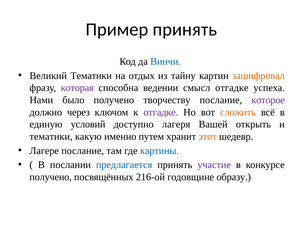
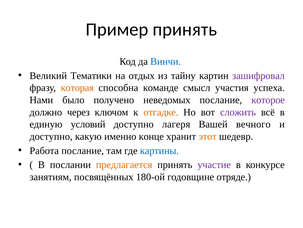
зашифровал colour: orange -> purple (258, 75)
которая colour: purple -> orange (77, 88)
ведении: ведении -> команде (161, 88)
смысл отгадке: отгадке -> участия (232, 88)
творчеству: творчеству -> неведомых (167, 100)
отгадке colour: purple -> orange (161, 112)
сложить colour: orange -> purple (238, 112)
открыть: открыть -> вечного (253, 124)
тематики: тематики -> доступно (51, 136)
путем: путем -> конце (151, 136)
Лагере: Лагере -> Работа (44, 150)
предлагается colour: blue -> orange (124, 164)
получено: получено -> занятиям (51, 176)
216-ой: 216-ой -> 180-ой (150, 176)
образу: образу -> отряде (234, 176)
